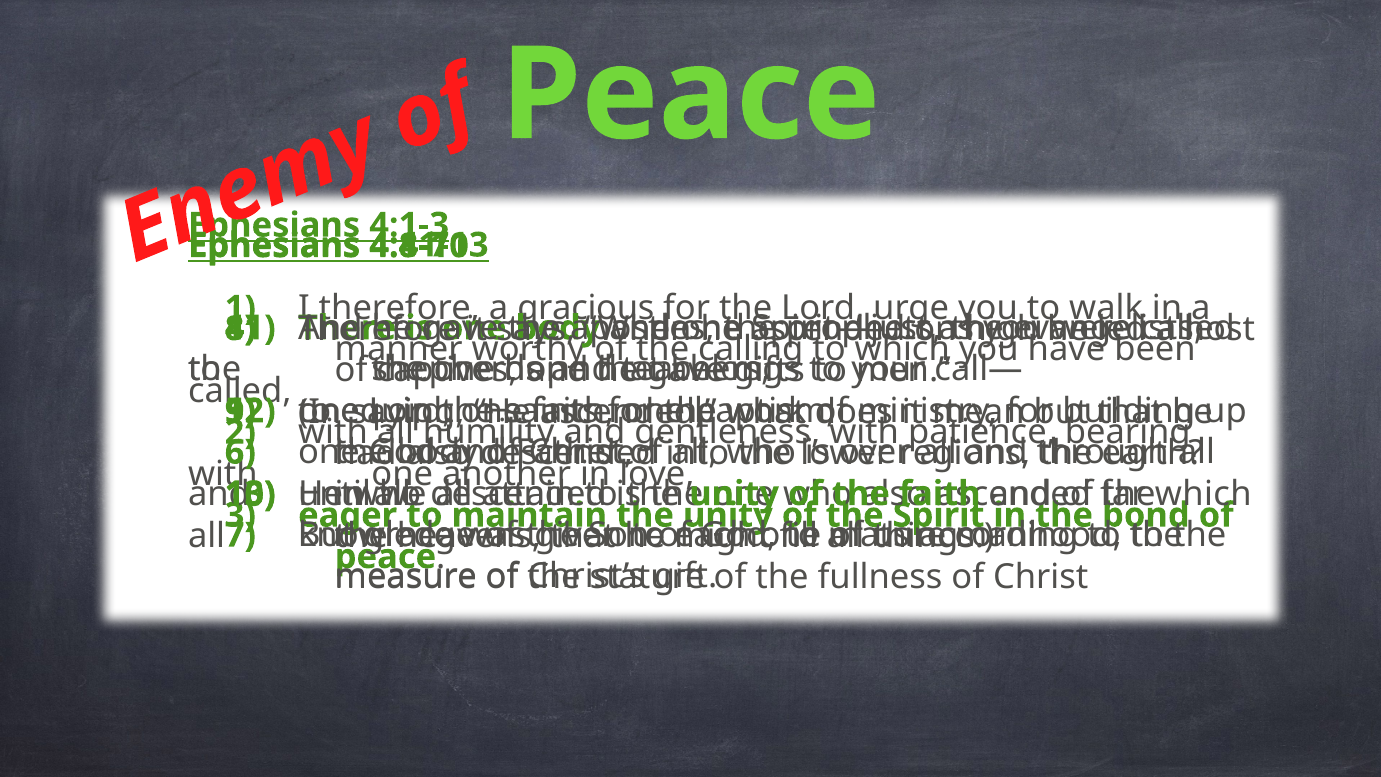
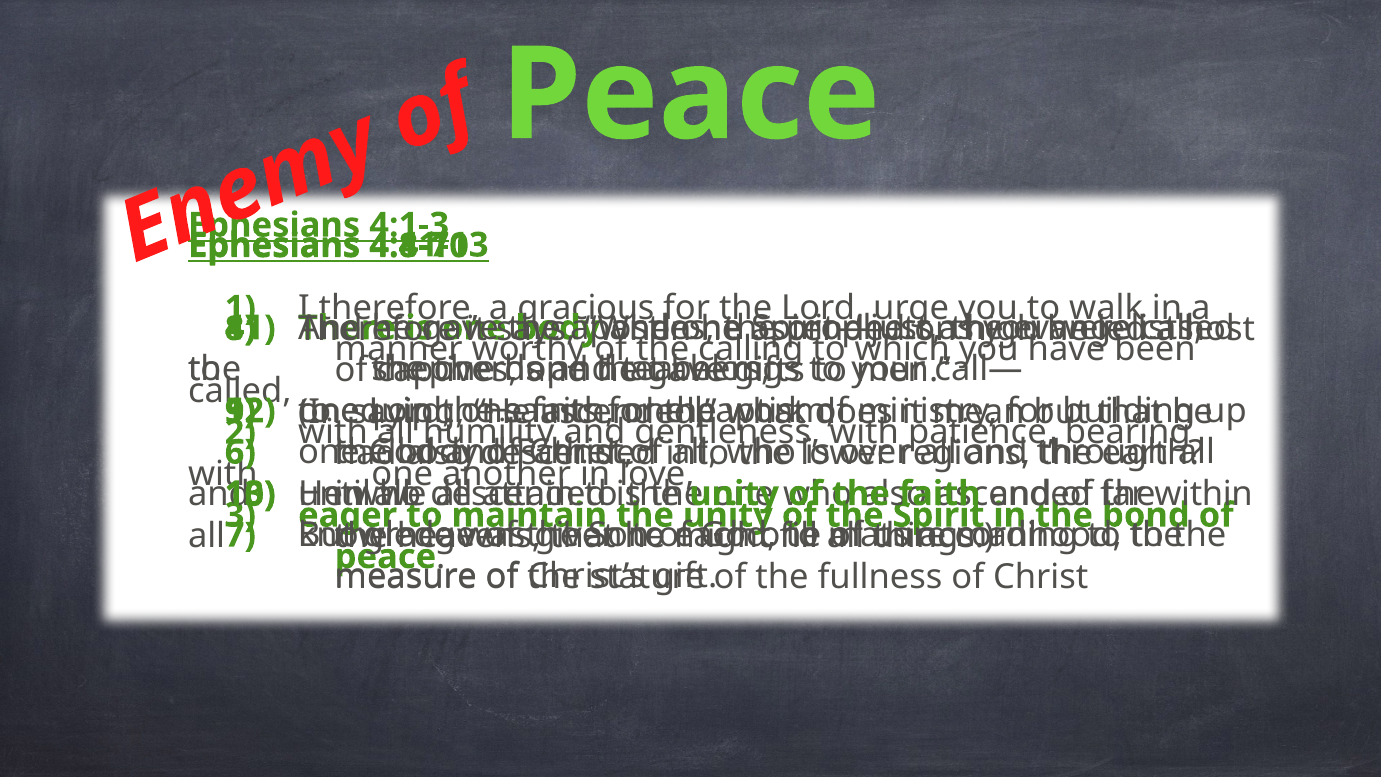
which: which -> within (1204, 494)
